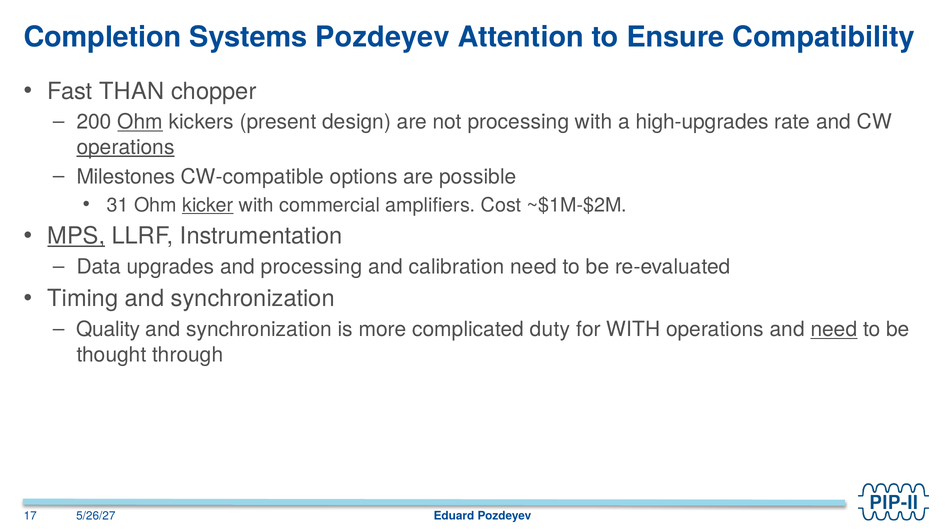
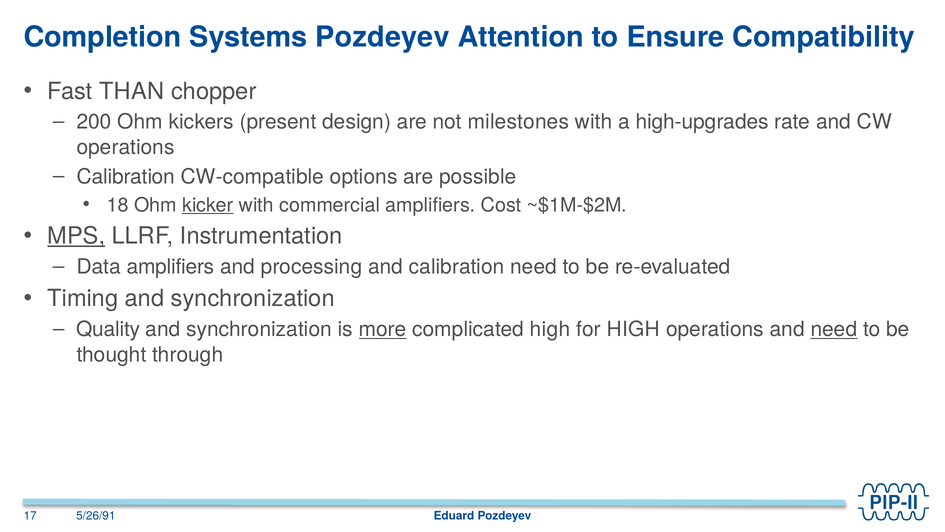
Ohm underline: present -> none (140, 122)
not processing: processing -> milestones (518, 122)
operations underline: present -> none (126, 147)
Milestones: Milestones -> Calibration (126, 177)
31: 31 -> 18 (118, 205)
Data upgrades: upgrades -> amplifiers (171, 267)
more underline: none -> present (383, 329)
complicated duty: duty -> high (550, 329)
for WITH: WITH -> HIGH (633, 329)
5/26/27: 5/26/27 -> 5/26/91 (96, 515)
